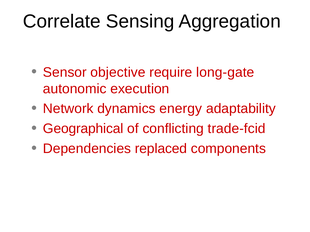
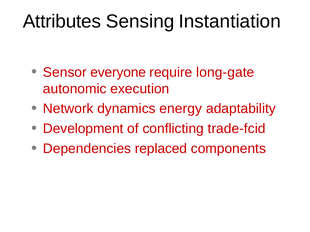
Correlate: Correlate -> Attributes (62, 21)
Aggregation: Aggregation -> Instantiation (230, 21)
objective: objective -> everyone (118, 72)
Geographical: Geographical -> Development (83, 129)
